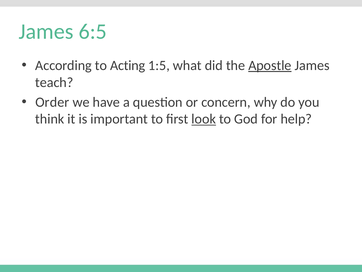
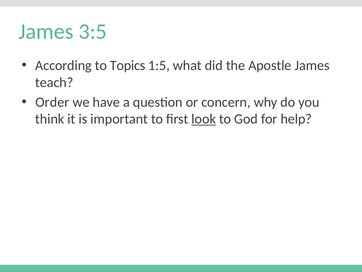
6:5: 6:5 -> 3:5 (93, 32)
Acting: Acting -> Topics (128, 65)
Apostle underline: present -> none (270, 65)
